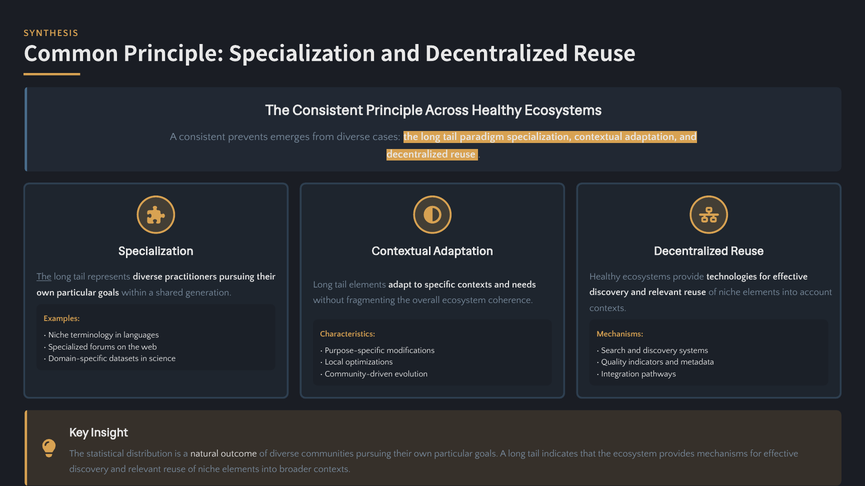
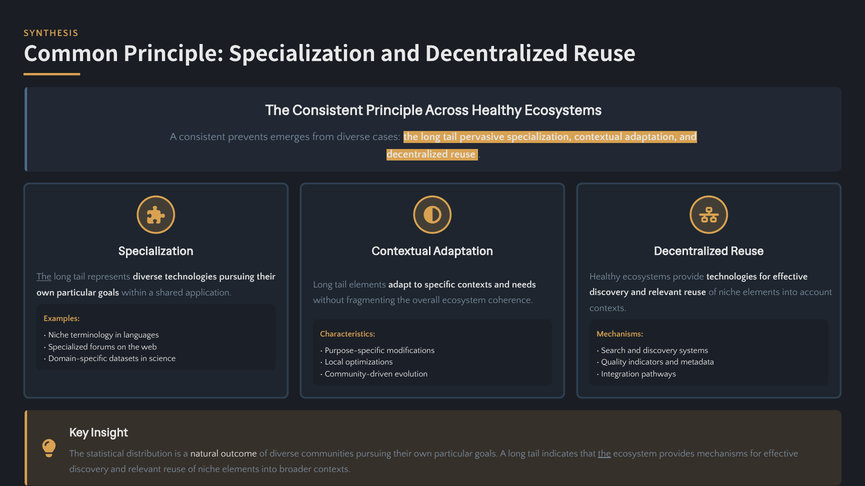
paradigm: paradigm -> pervasive (482, 137)
diverse practitioners: practitioners -> technologies (191, 277)
generation: generation -> application (209, 293)
the underline: none -> present (604, 454)
